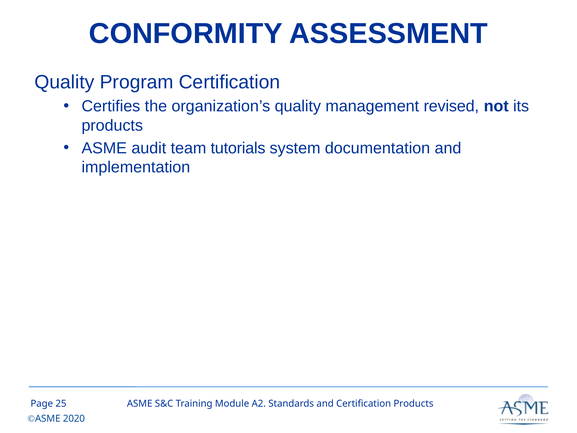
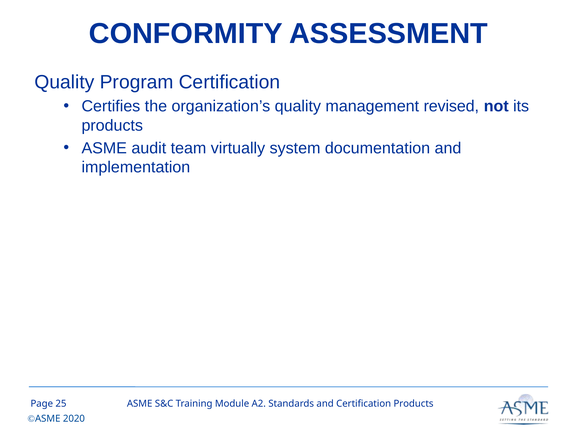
tutorials: tutorials -> virtually (238, 148)
